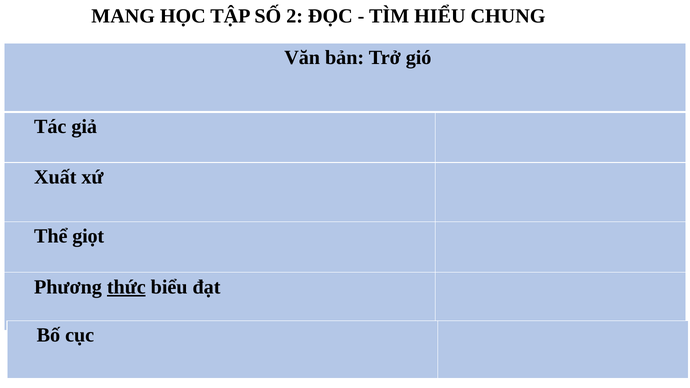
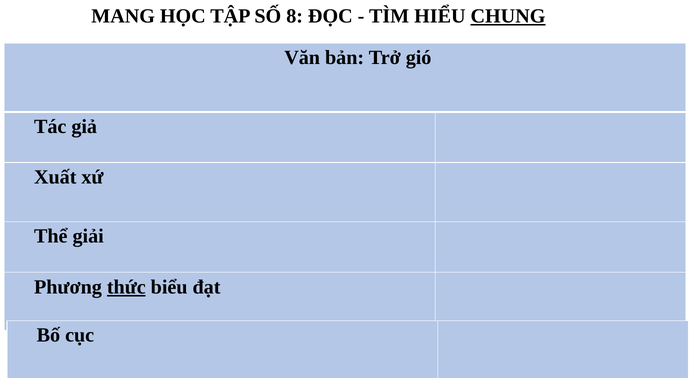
2: 2 -> 8 (295, 16)
CHUNG underline: none -> present (508, 16)
giọt: giọt -> giải (88, 236)
